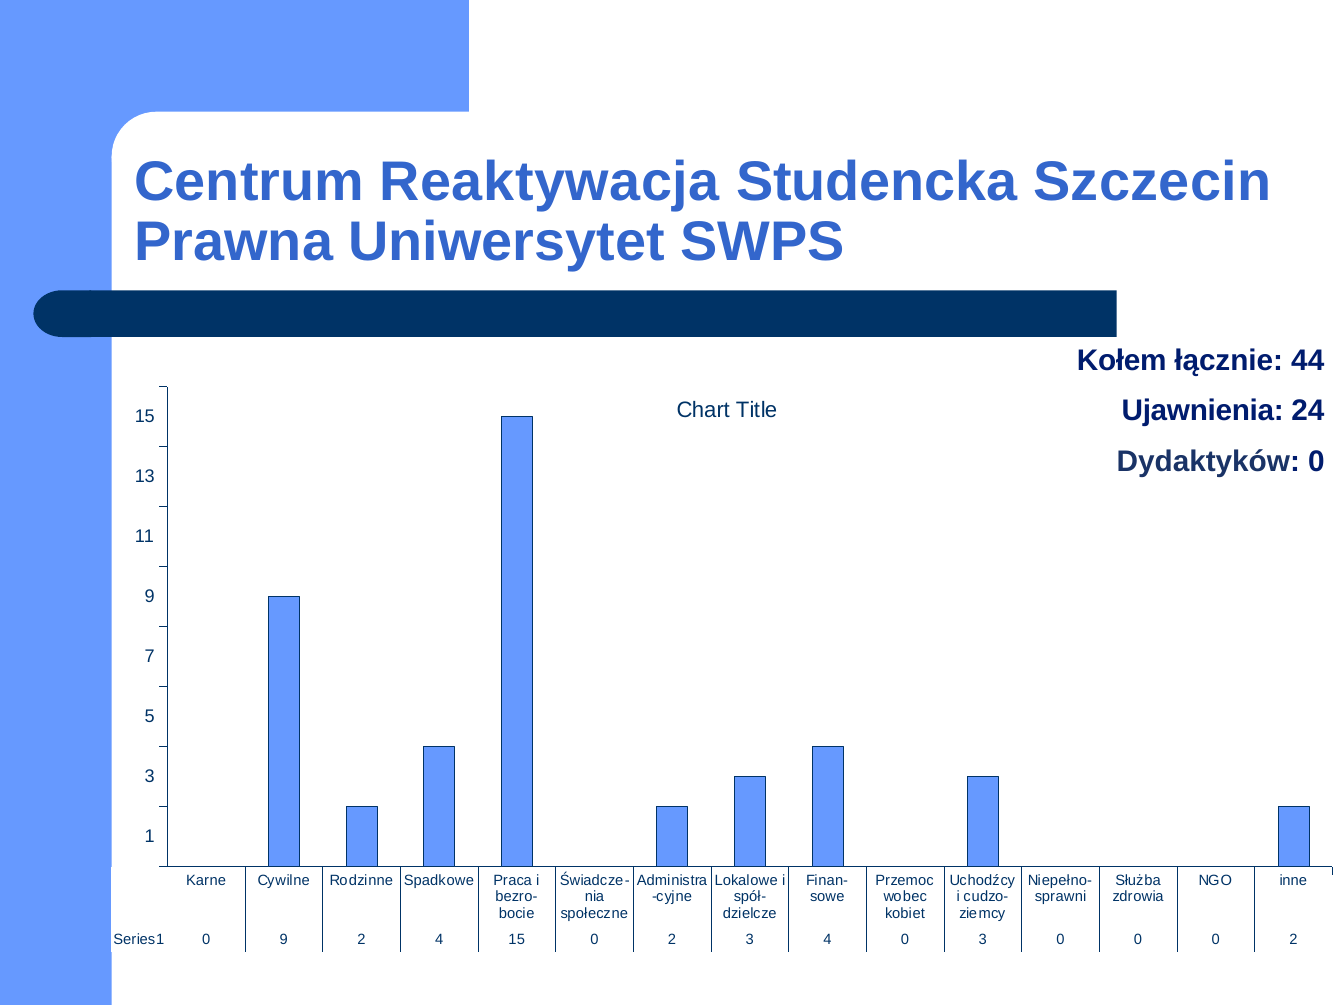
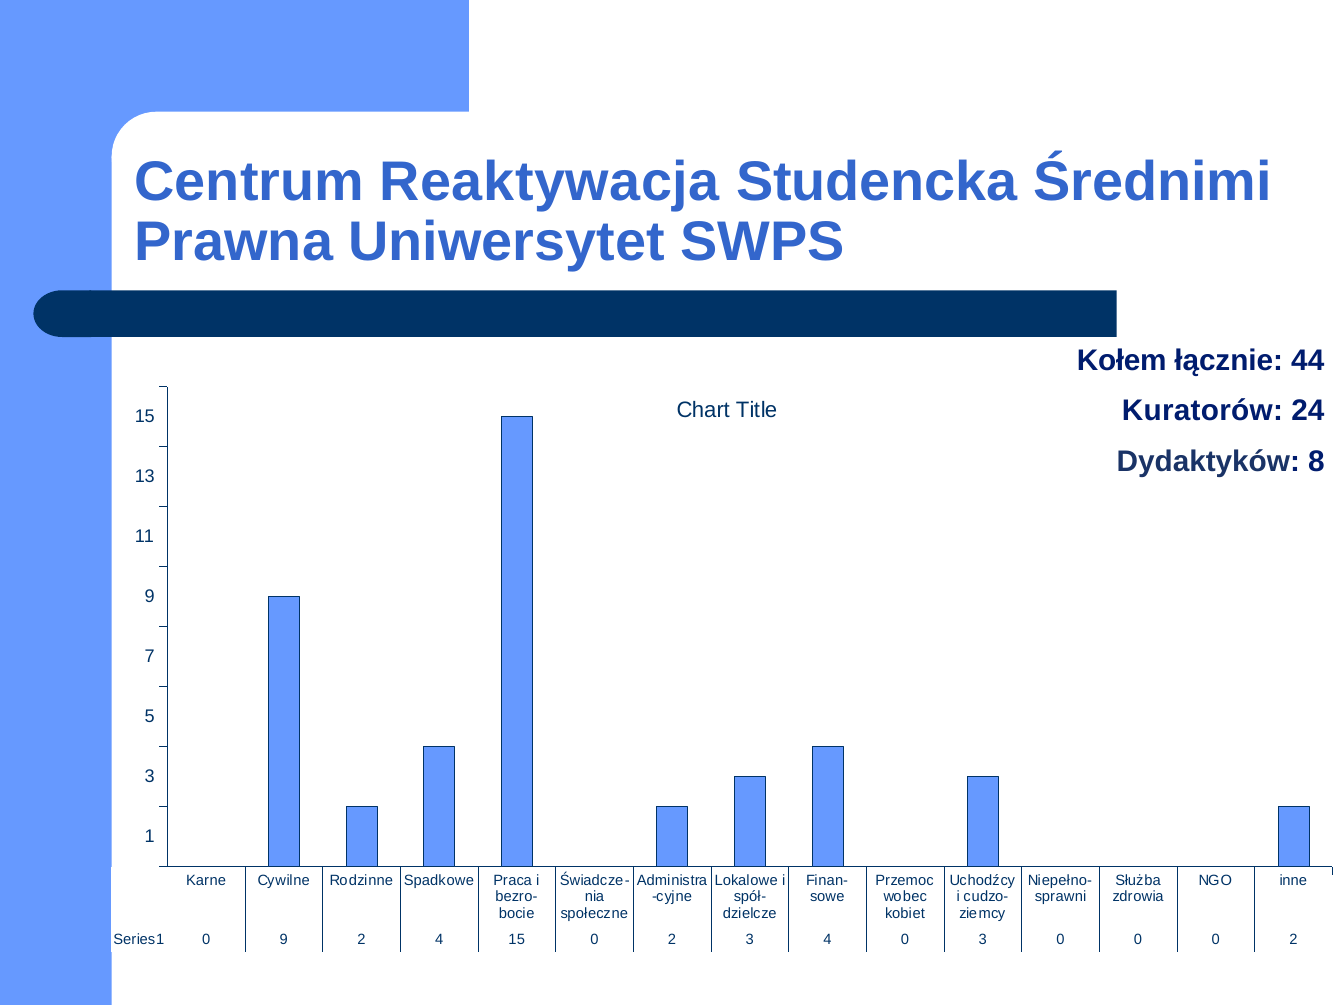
Szczecin: Szczecin -> Średnimi (1153, 182)
Ujawnienia: Ujawnienia -> Kuratorów (1202, 411)
Dydaktyków 0: 0 -> 8 (1316, 461)
